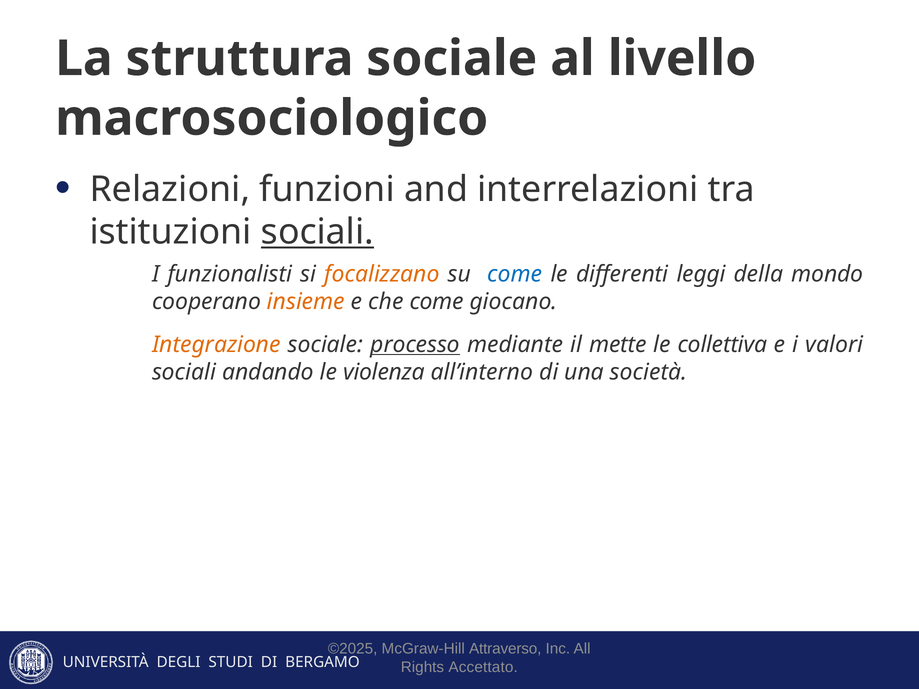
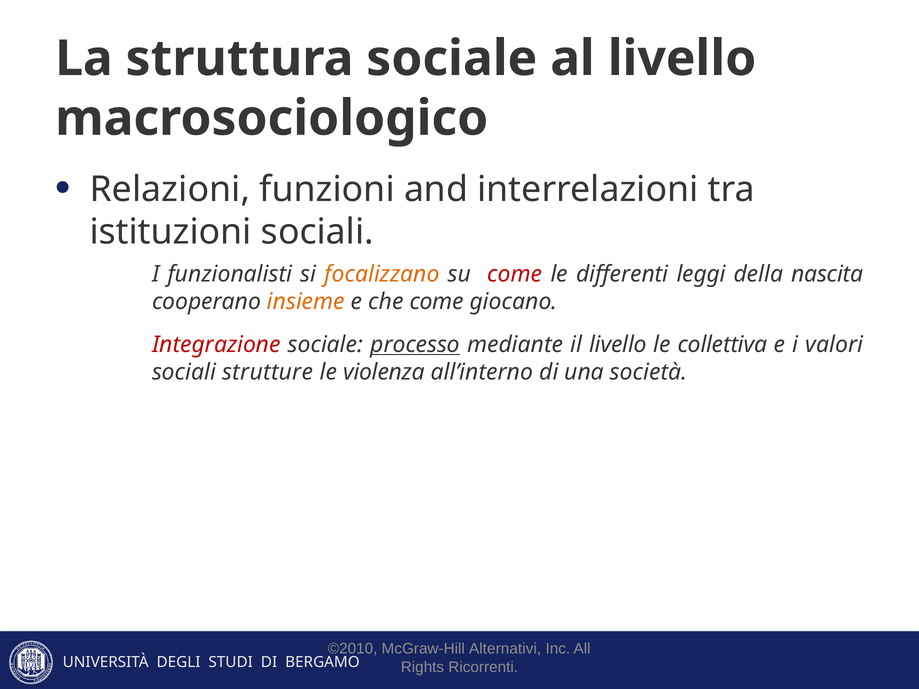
sociali underline: present -> none (317, 232)
come colour: blue -> red (515, 274)
mondo: mondo -> nascita (827, 274)
Integrazione colour: orange -> red (216, 345)
il mette: mette -> livello (618, 345)
andando: andando -> strutture (268, 372)
©2025: ©2025 -> ©2010 (353, 649)
Attraverso: Attraverso -> Alternativi (505, 649)
Accettato: Accettato -> Ricorrenti (483, 667)
